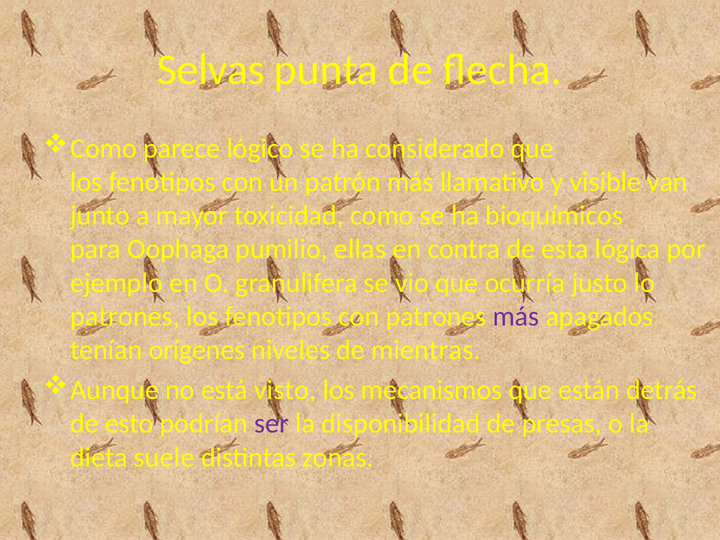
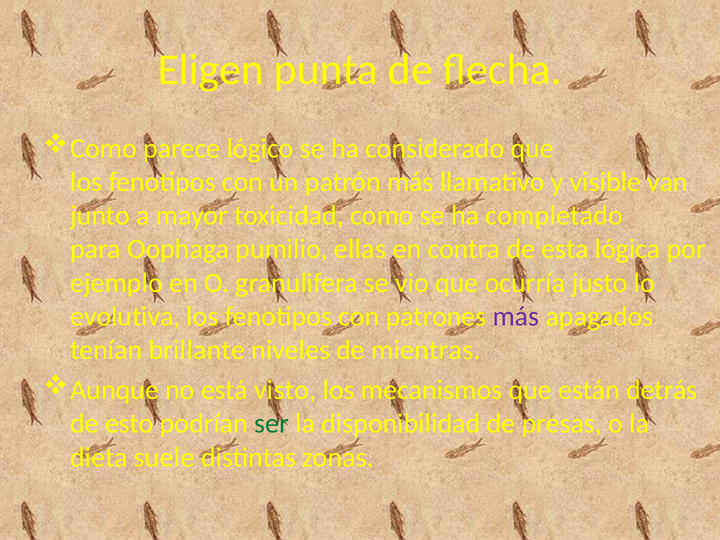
Selvas: Selvas -> Eligen (211, 70)
bioquímicos: bioquímicos -> completado (554, 216)
patrones: patrones -> evolutiva (125, 316)
orígenes: orígenes -> brillante (197, 350)
ser colour: purple -> green (272, 424)
